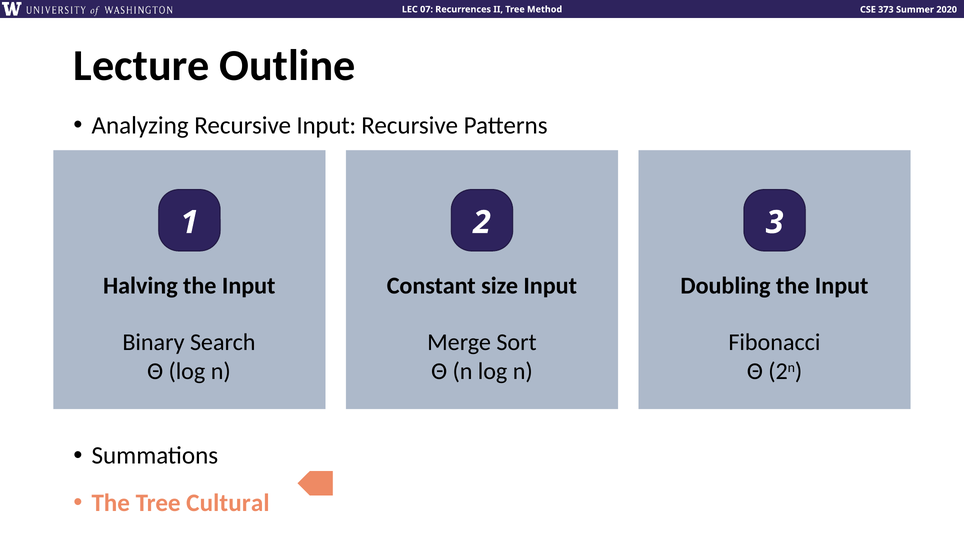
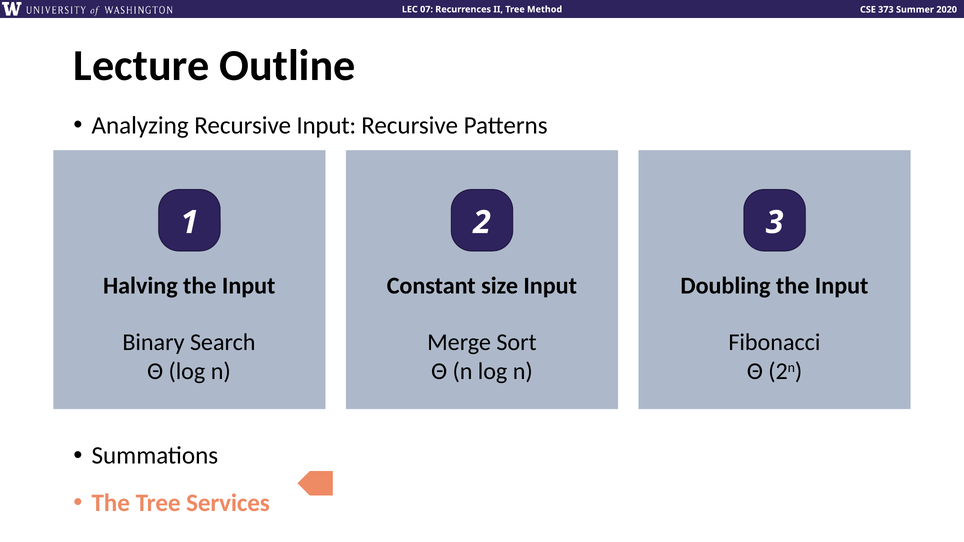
Cultural: Cultural -> Services (228, 503)
